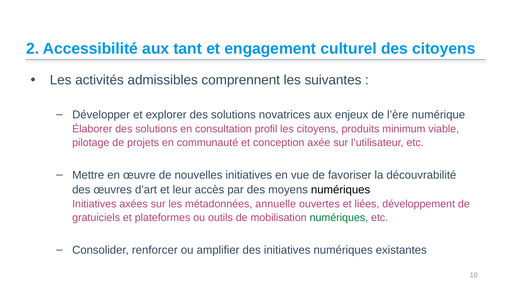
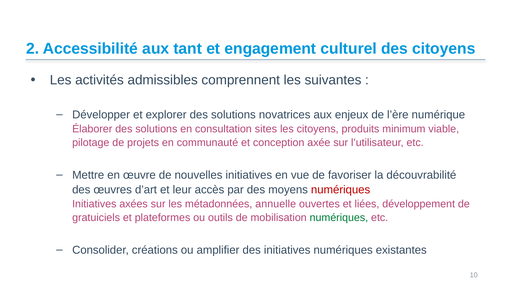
profil: profil -> sites (266, 129)
numériques colour: black -> red (341, 189)
renforcer: renforcer -> créations (155, 250)
